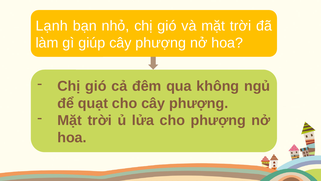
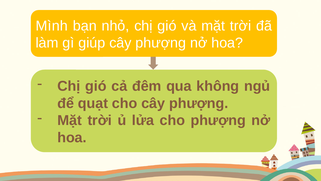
Lạnh: Lạnh -> Mình (52, 26)
